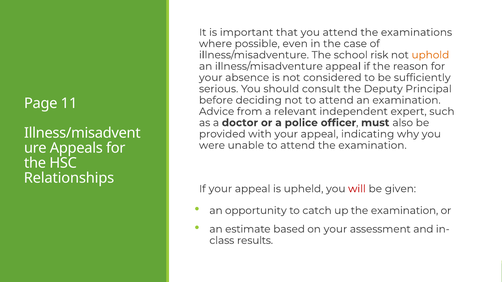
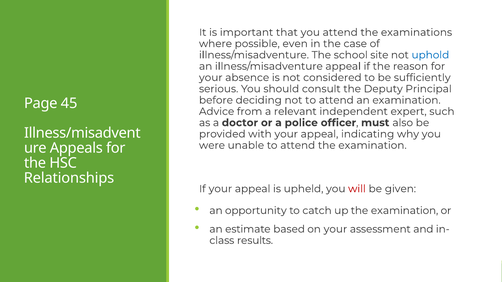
risk: risk -> site (379, 55)
uphold colour: orange -> blue (430, 55)
11: 11 -> 45 (69, 104)
